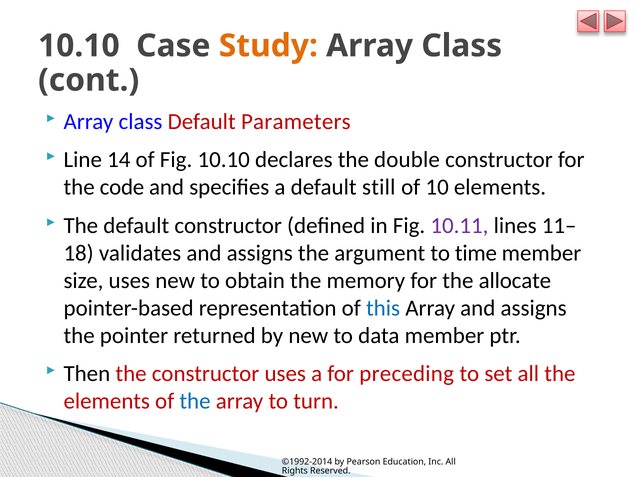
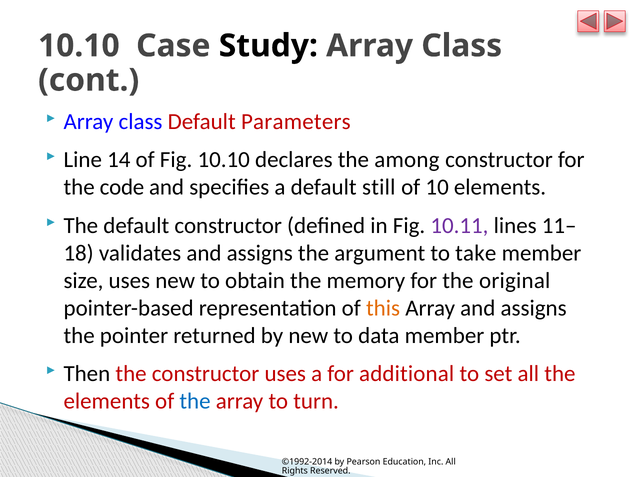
Study colour: orange -> black (268, 46)
double: double -> among (407, 160)
time: time -> take (476, 253)
allocate: allocate -> original (515, 281)
this colour: blue -> orange (383, 308)
preceding: preceding -> additional (407, 374)
